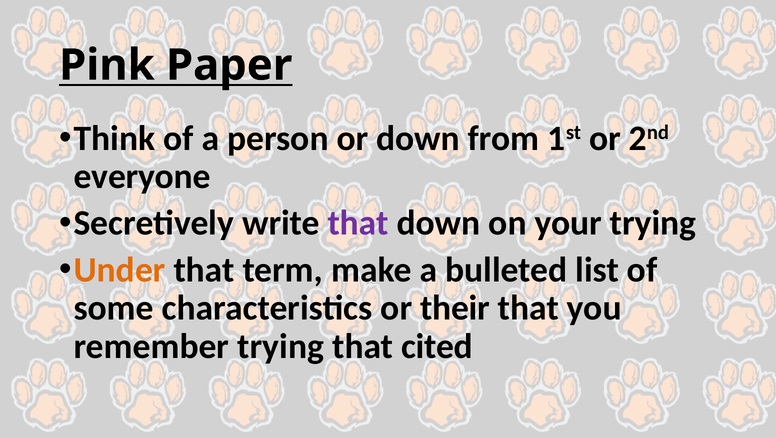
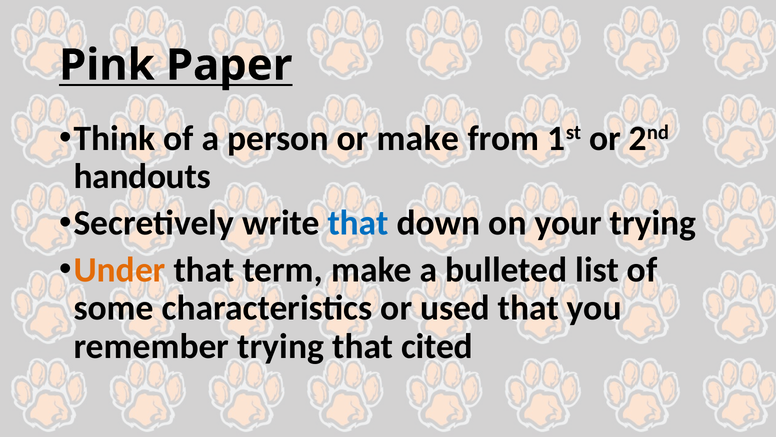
or down: down -> make (418, 138)
everyone: everyone -> handouts (142, 176)
that colour: purple -> blue (358, 223)
their: their -> used (455, 308)
